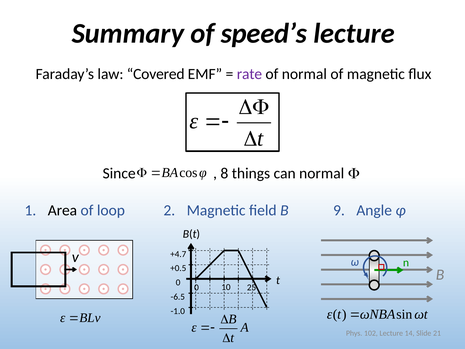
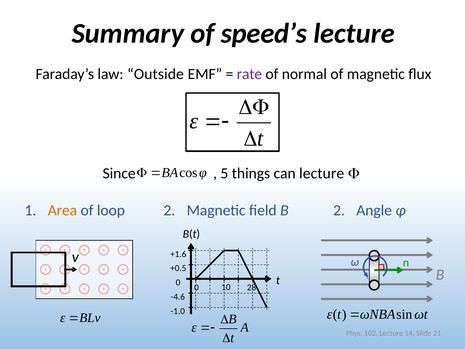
Covered: Covered -> Outside (156, 74)
8: 8 -> 5 (224, 173)
can normal: normal -> lecture (322, 173)
Area colour: black -> orange (62, 210)
loop 9: 9 -> 2 (339, 210)
+4.7: +4.7 -> +1.6 (178, 254)
25: 25 -> 28 (252, 287)
-6.5: -6.5 -> -4.6 (178, 297)
